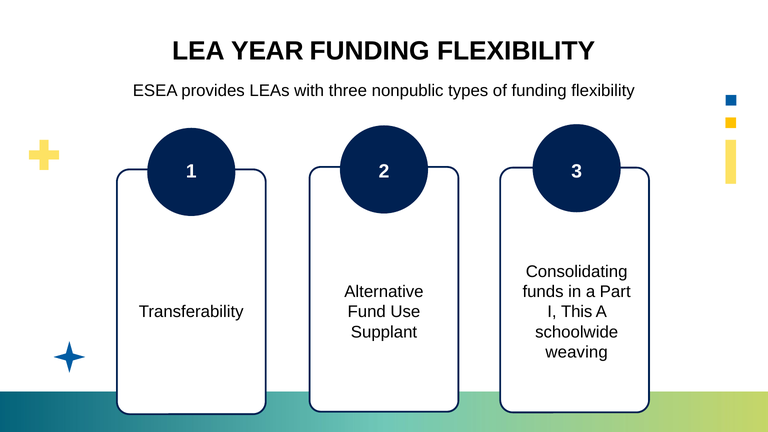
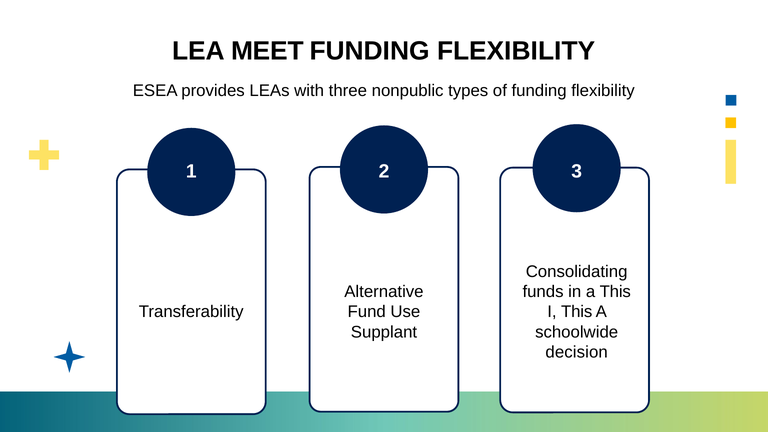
YEAR: YEAR -> MEET (267, 51)
a Part: Part -> This (615, 292)
weaving: weaving -> decision (577, 352)
